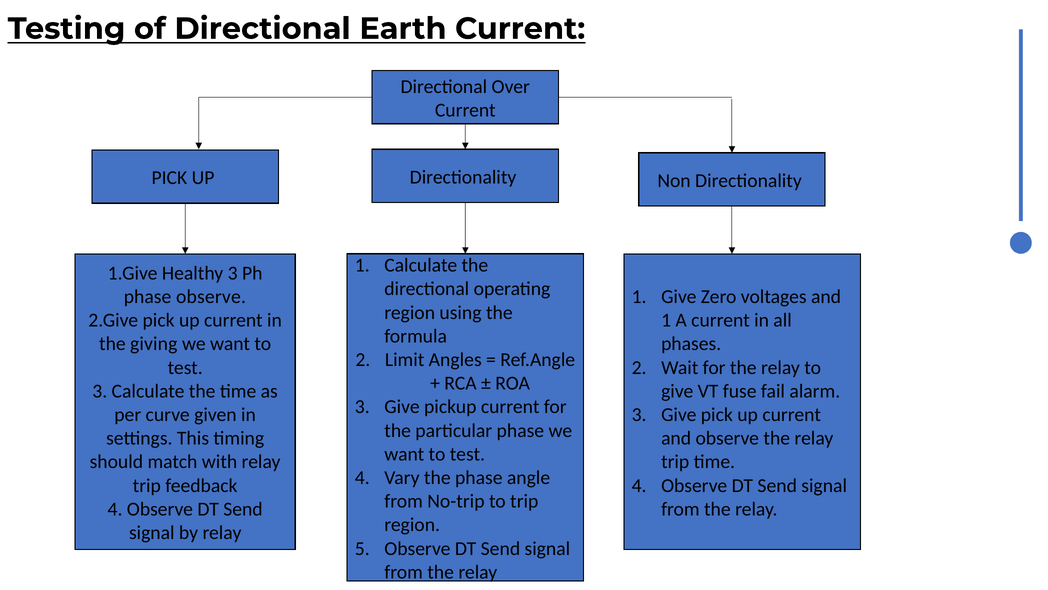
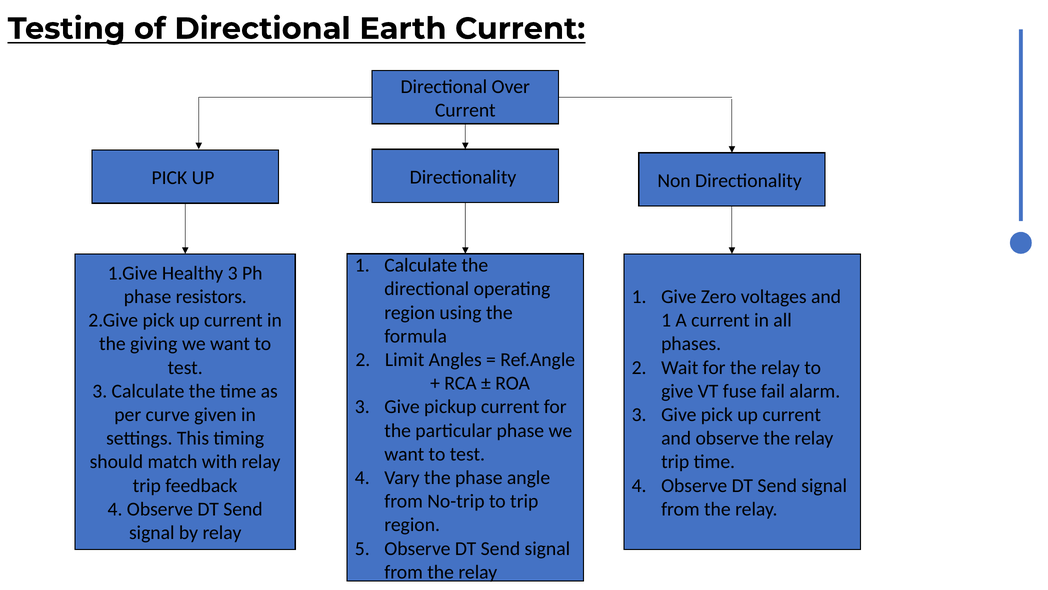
phase observe: observe -> resistors (211, 296)
